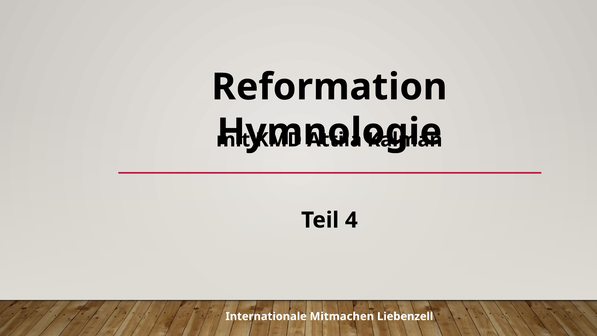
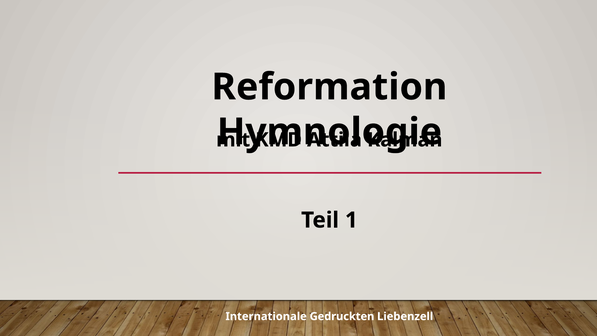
4: 4 -> 1 (351, 220)
Mitmachen: Mitmachen -> Gedruckten (342, 316)
